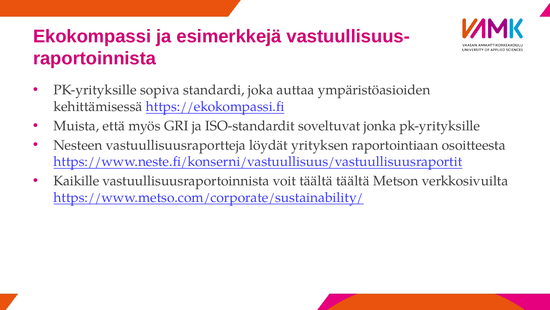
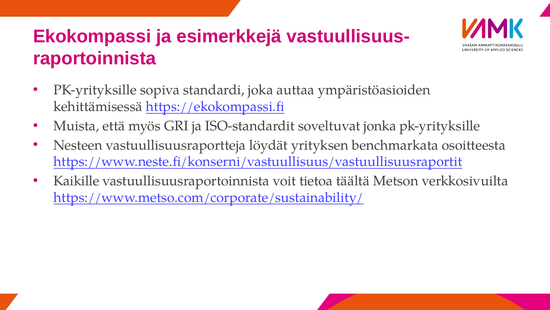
raportointiaan: raportointiaan -> benchmarkata (395, 145)
voit täältä: täältä -> tietoa (316, 181)
